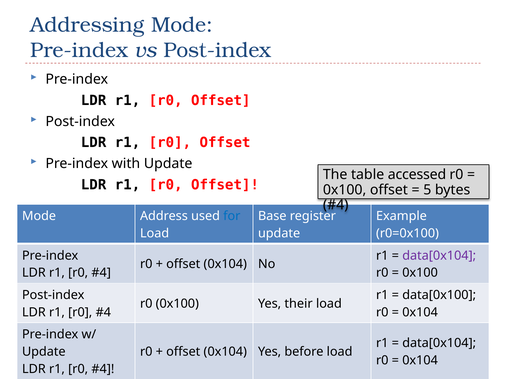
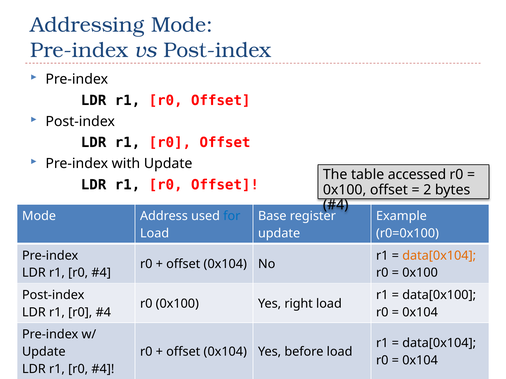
5: 5 -> 2 (427, 190)
data[0x104 colour: purple -> orange (439, 256)
their: their -> right (299, 304)
